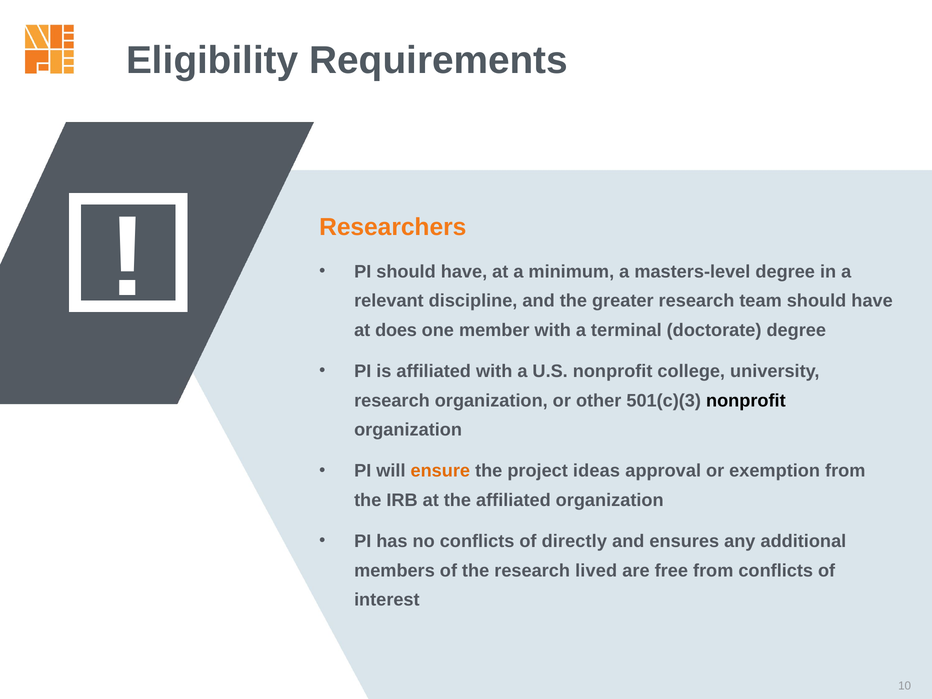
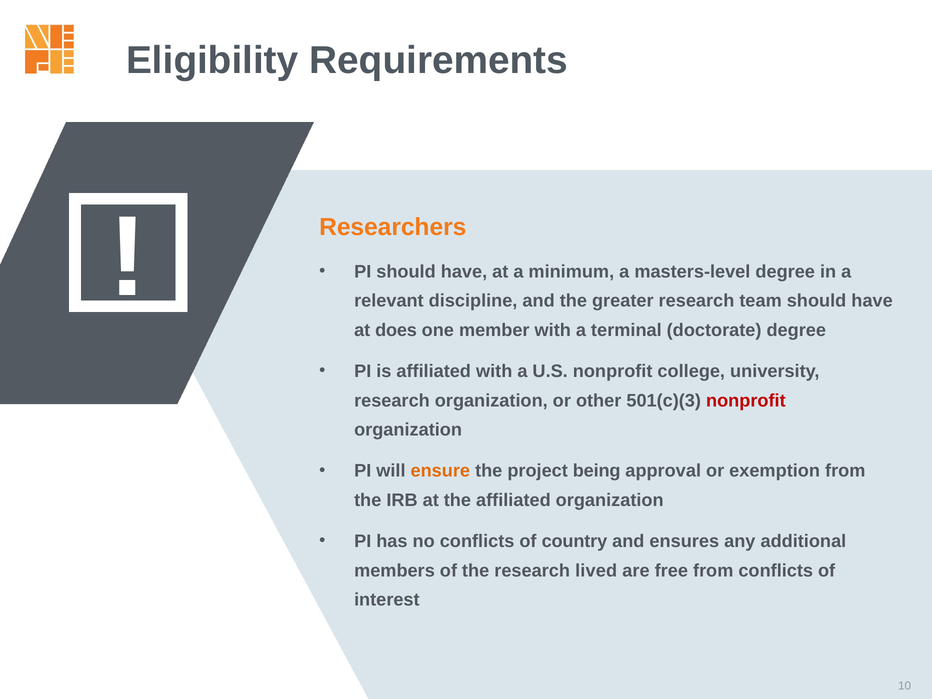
nonprofit colour: black -> red (746, 401)
ideas: ideas -> being (597, 471)
directly: directly -> country (574, 541)
